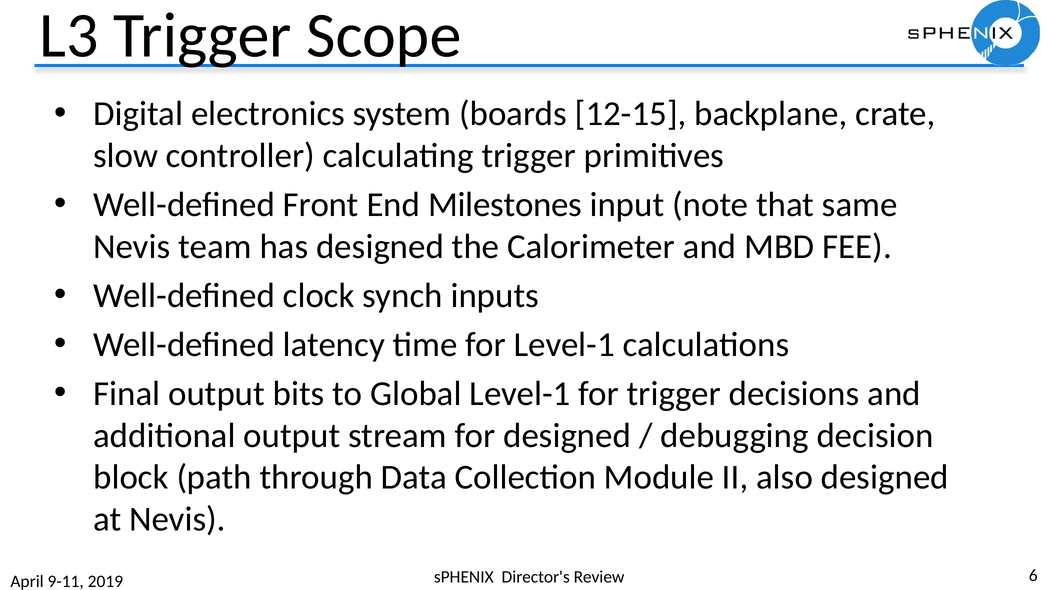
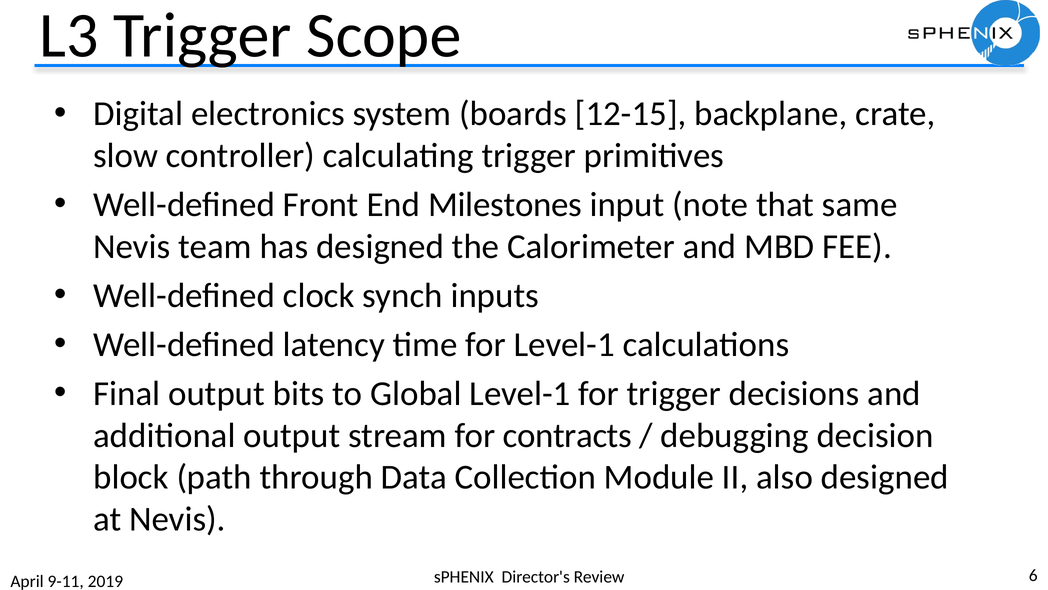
for designed: designed -> contracts (567, 435)
